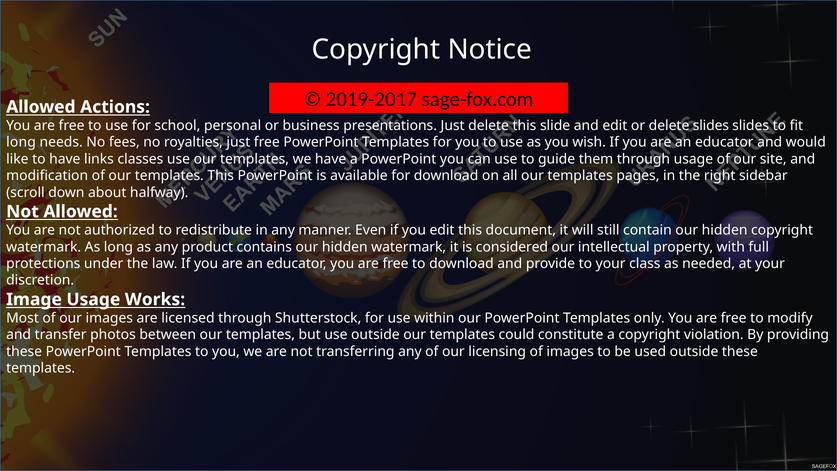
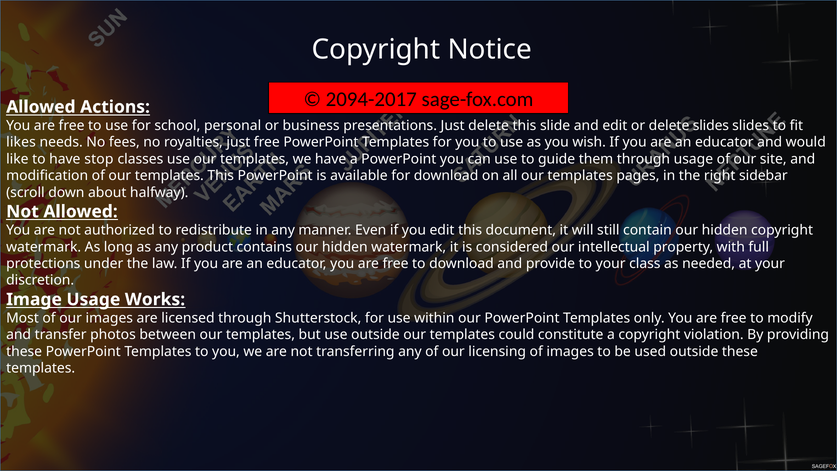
2019-2017: 2019-2017 -> 2094-2017 (371, 99)
long: long -> likes (21, 142)
links: links -> stop (99, 159)
